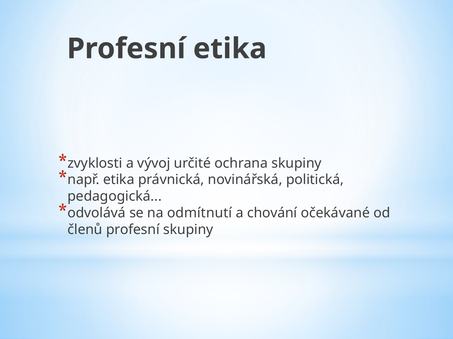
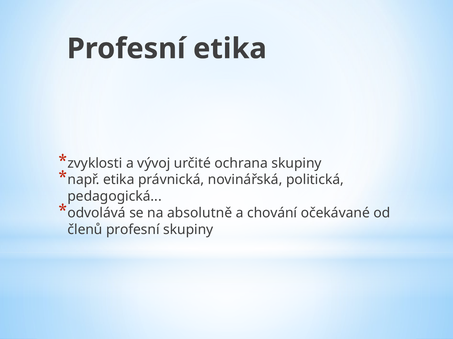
odmítnutí: odmítnutí -> absolutně (200, 213)
